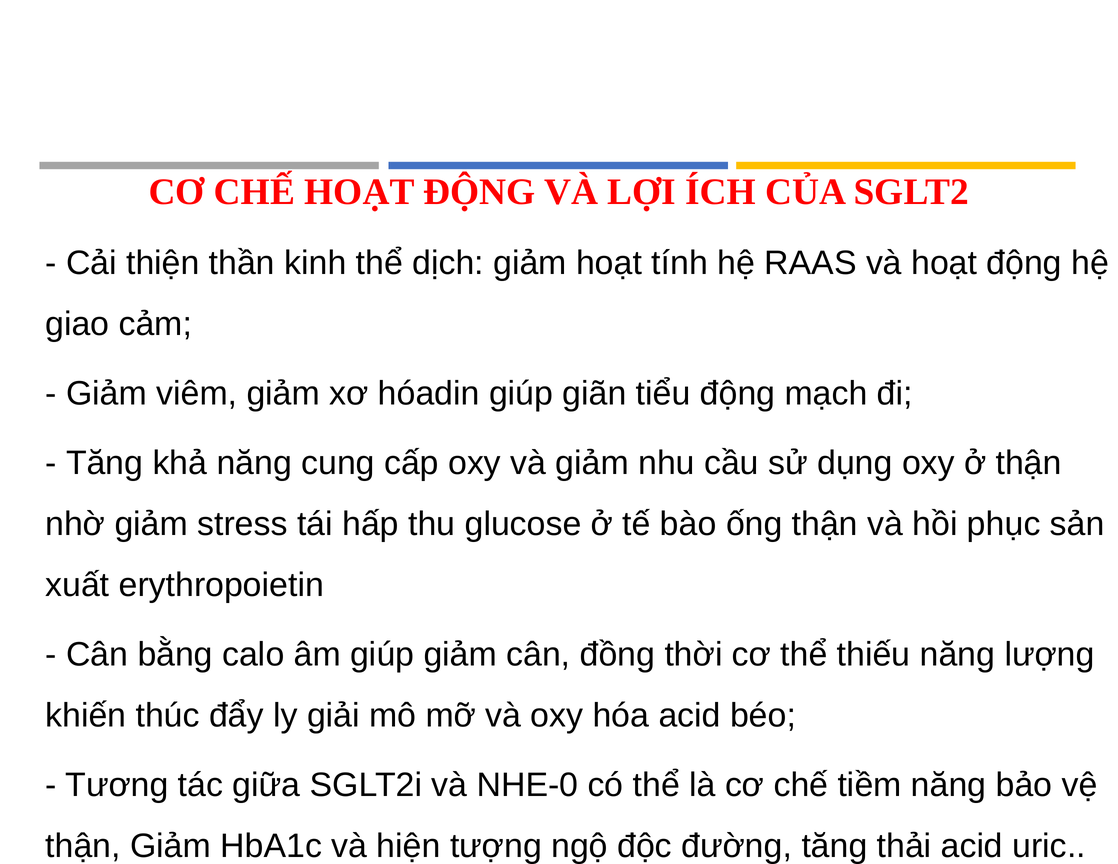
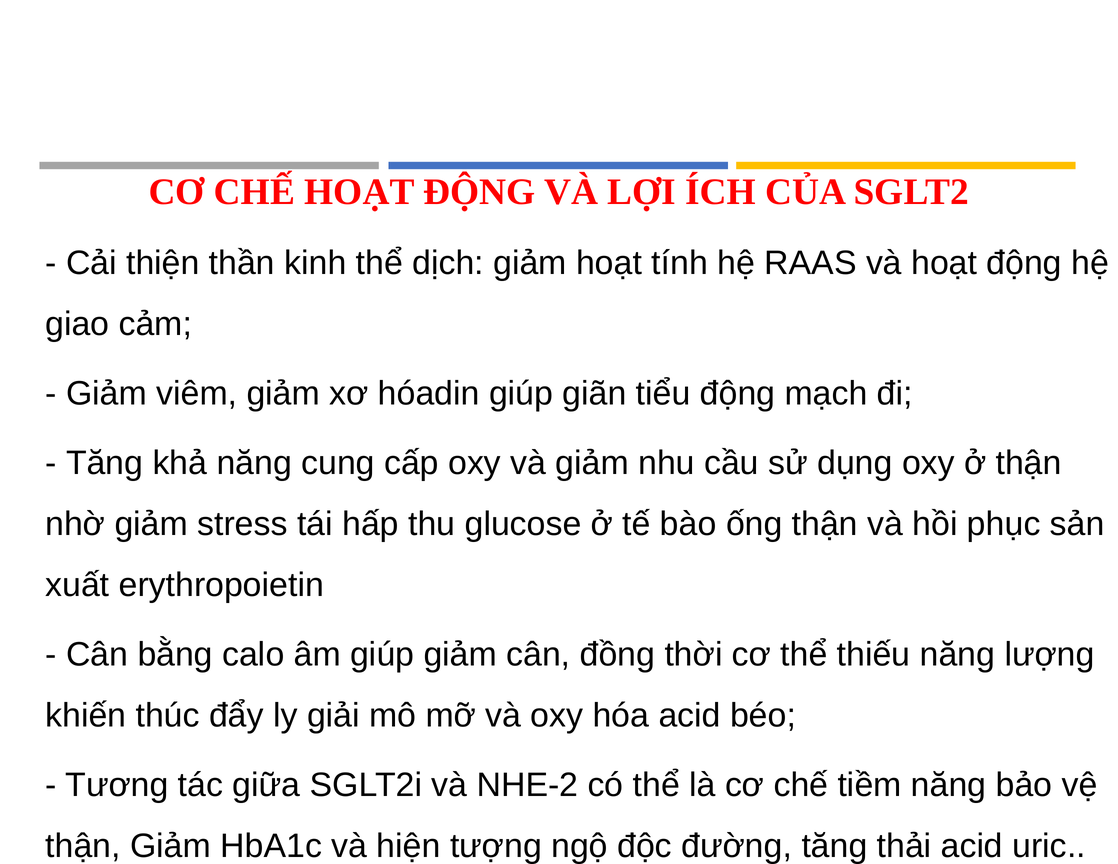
NHE-0: NHE-0 -> NHE-2 (527, 785)
